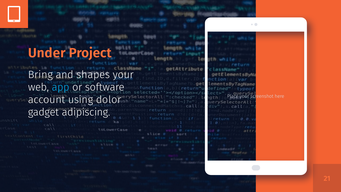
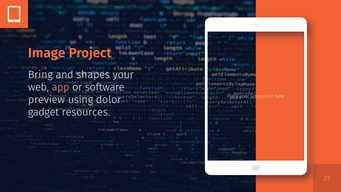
Under: Under -> Image (47, 53)
app colour: light blue -> pink (61, 87)
account: account -> preview (47, 100)
adipiscing: adipiscing -> resources (86, 112)
